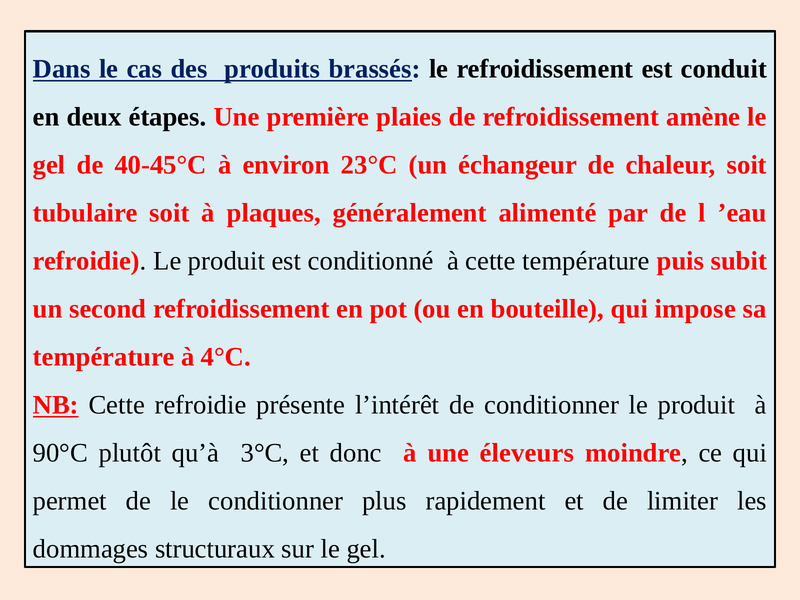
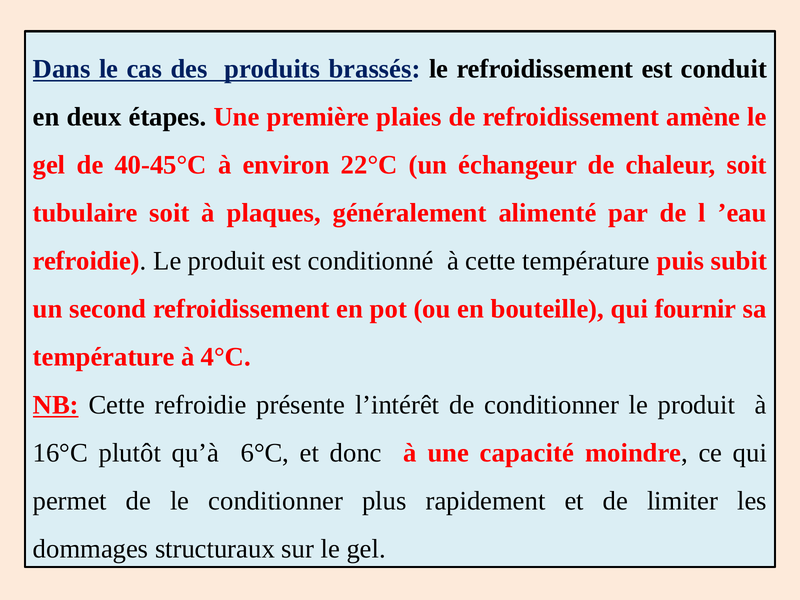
23°C: 23°C -> 22°C (369, 165)
impose: impose -> fournir (695, 309)
90°C: 90°C -> 16°C (60, 453)
3°C: 3°C -> 6°C (265, 453)
éleveurs: éleveurs -> capacité (527, 453)
